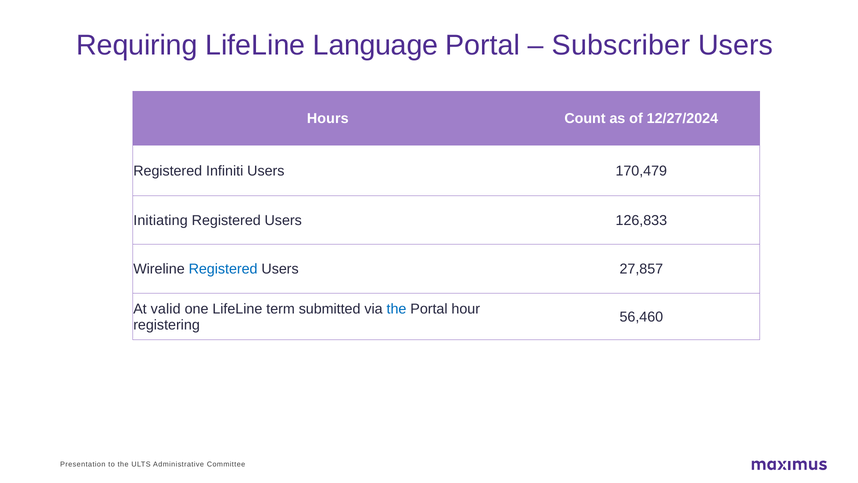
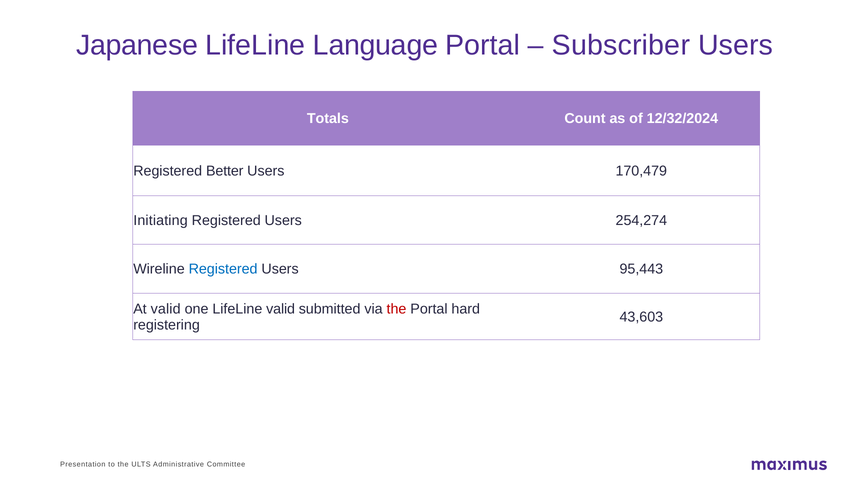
Requiring: Requiring -> Japanese (137, 45)
Hours: Hours -> Totals (328, 119)
12/27/2024: 12/27/2024 -> 12/32/2024 (682, 119)
Infiniti: Infiniti -> Better (225, 171)
126,833: 126,833 -> 254,274 (641, 220)
27,857: 27,857 -> 95,443 (641, 269)
LifeLine term: term -> valid (281, 309)
the colour: blue -> red (397, 309)
hour: hour -> hard (466, 309)
56,460: 56,460 -> 43,603 (641, 317)
